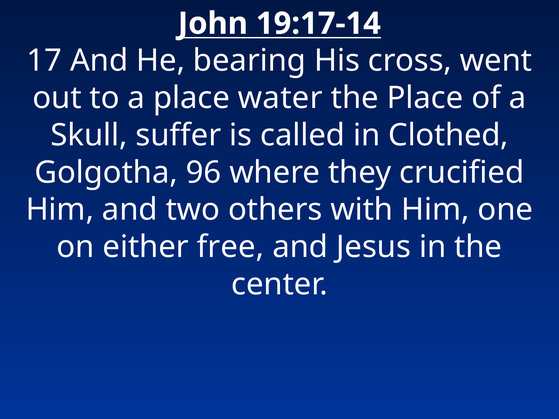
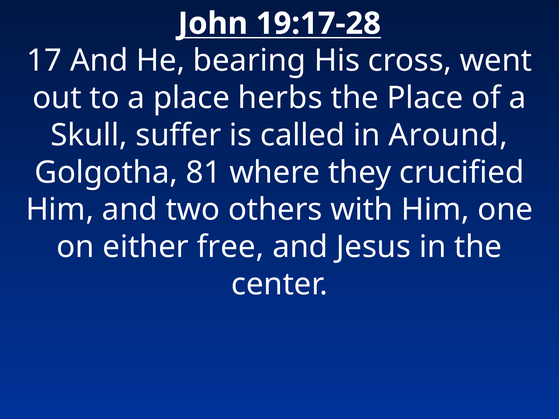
19:17-14: 19:17-14 -> 19:17-28 (318, 24)
water: water -> herbs (280, 98)
Clothed: Clothed -> Around (448, 135)
96: 96 -> 81 (204, 173)
